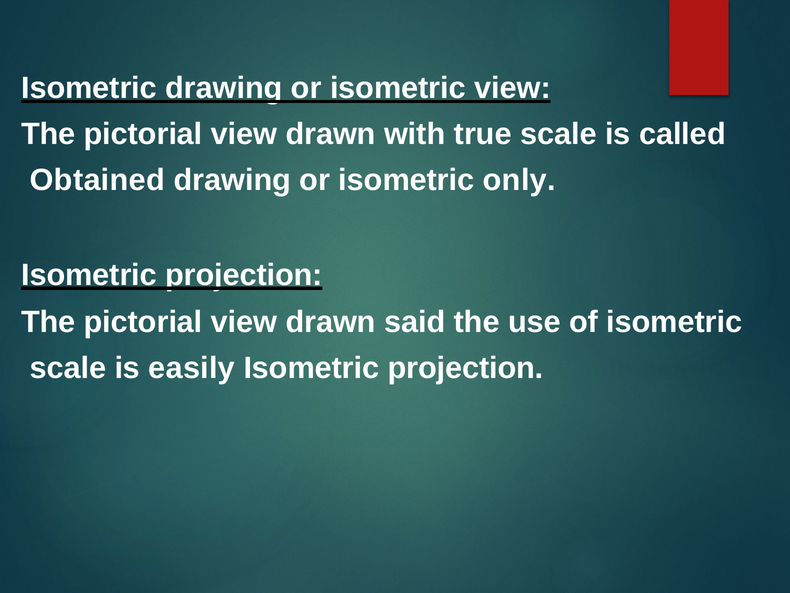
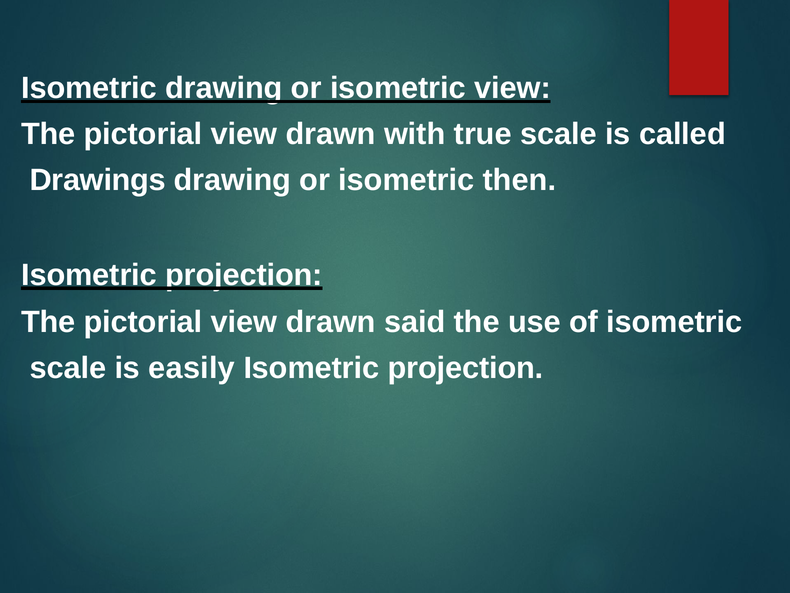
Obtained: Obtained -> Drawings (98, 180)
only: only -> then (519, 180)
